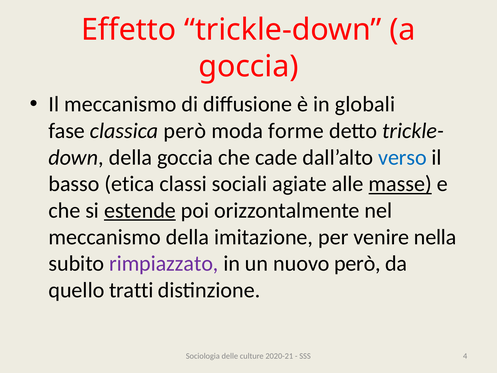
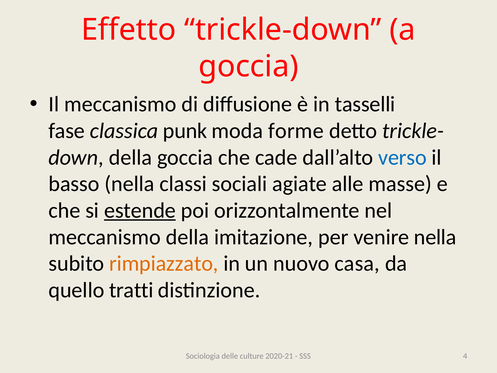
globali: globali -> tasselli (365, 104)
classica però: però -> punk (185, 131)
basso etica: etica -> nella (130, 184)
masse underline: present -> none (400, 184)
rimpiazzato colour: purple -> orange (164, 263)
nuovo però: però -> casa (357, 263)
